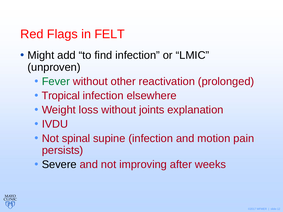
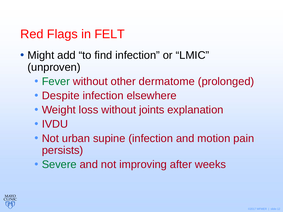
reactivation: reactivation -> dermatome (167, 82)
Tropical: Tropical -> Despite (61, 96)
spinal: spinal -> urban (76, 139)
Severe colour: black -> green (59, 165)
